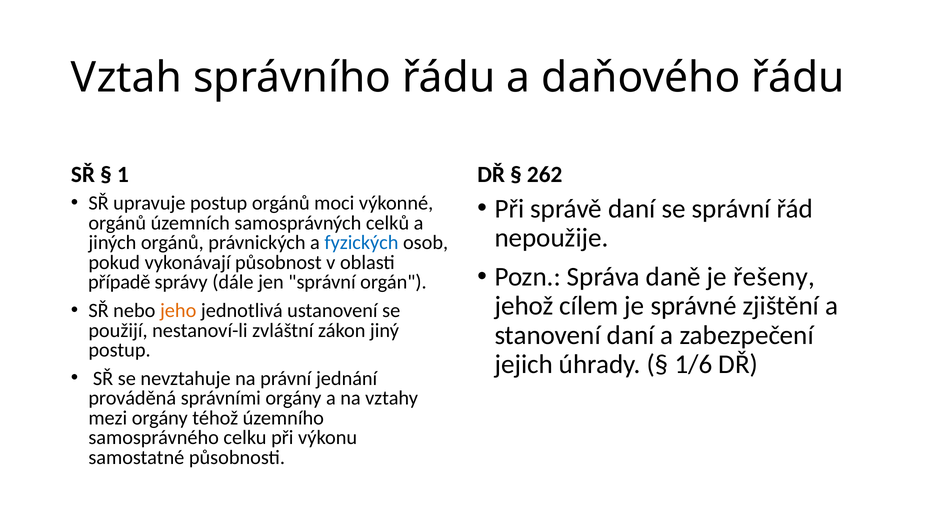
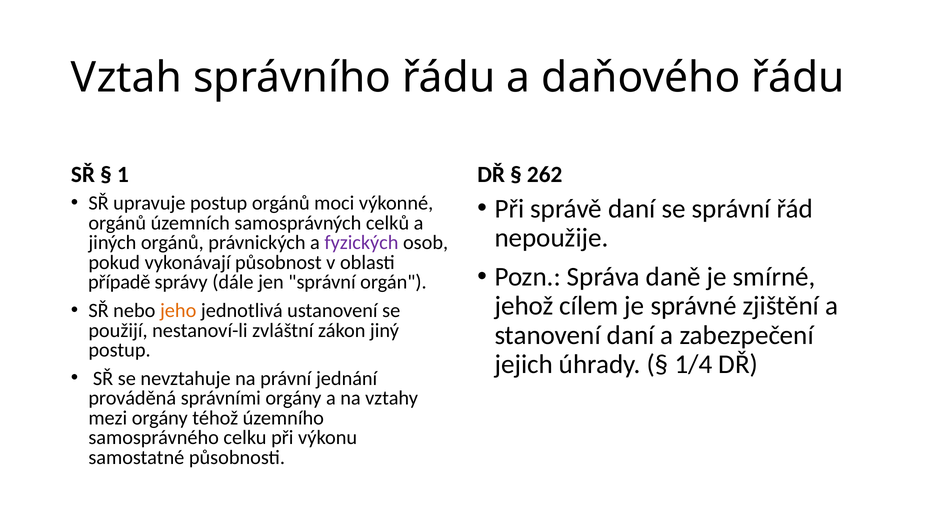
fyzických colour: blue -> purple (361, 243)
řešeny: řešeny -> smírné (774, 277)
1/6: 1/6 -> 1/4 (693, 365)
